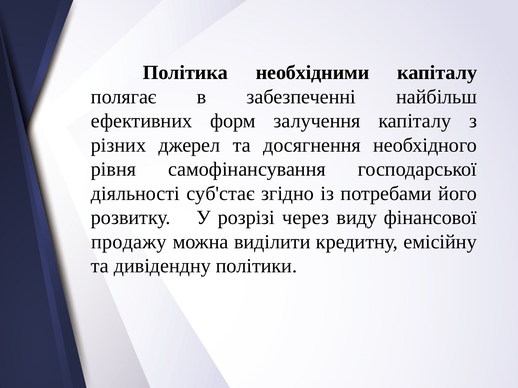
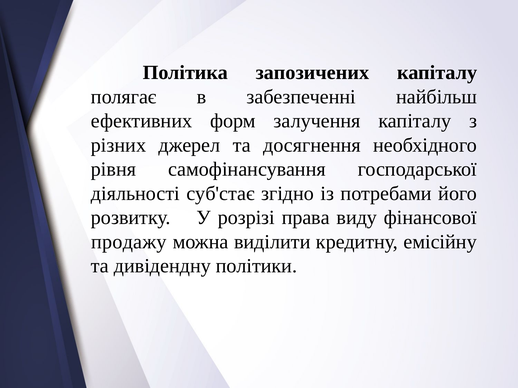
необхідними: необхідними -> запозичених (313, 73)
через: через -> права (306, 218)
